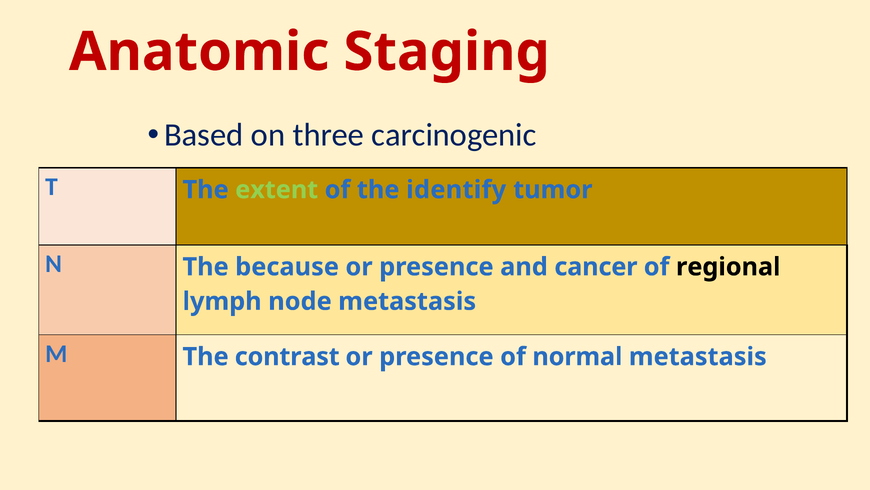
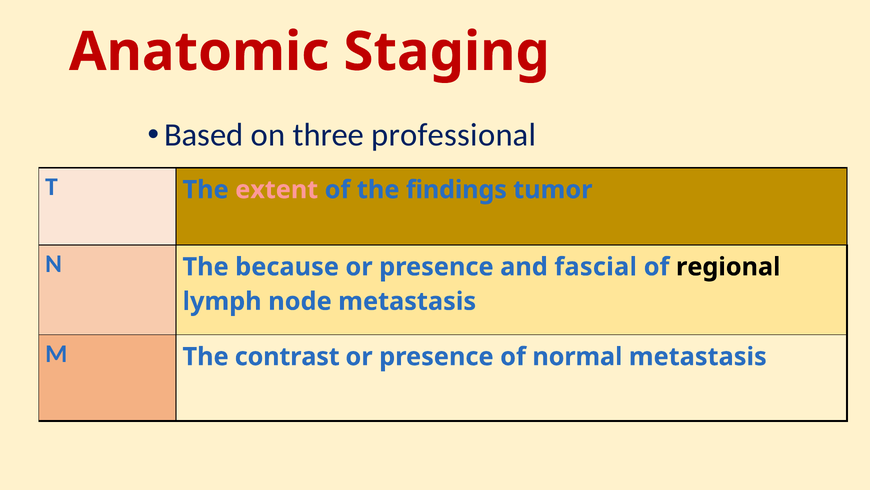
carcinogenic: carcinogenic -> professional (454, 135)
extent colour: light green -> pink (277, 190)
identify: identify -> findings (456, 190)
cancer: cancer -> fascial (596, 267)
